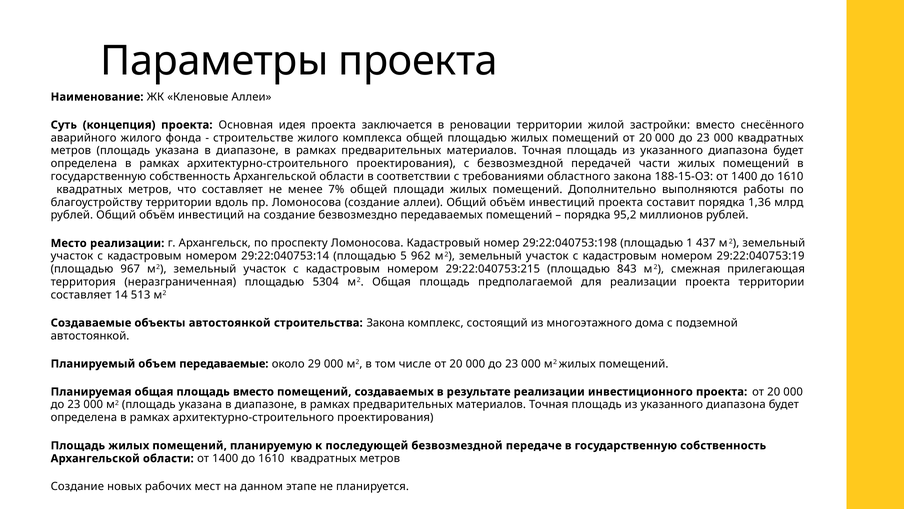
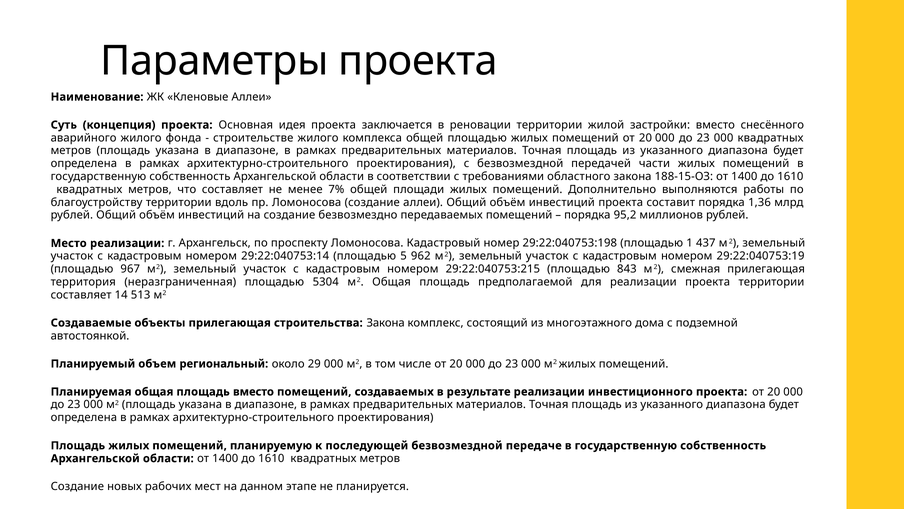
объекты автостоянкой: автостоянкой -> прилегающая (230, 323)
передаваемые: передаваемые -> региональный (224, 363)
